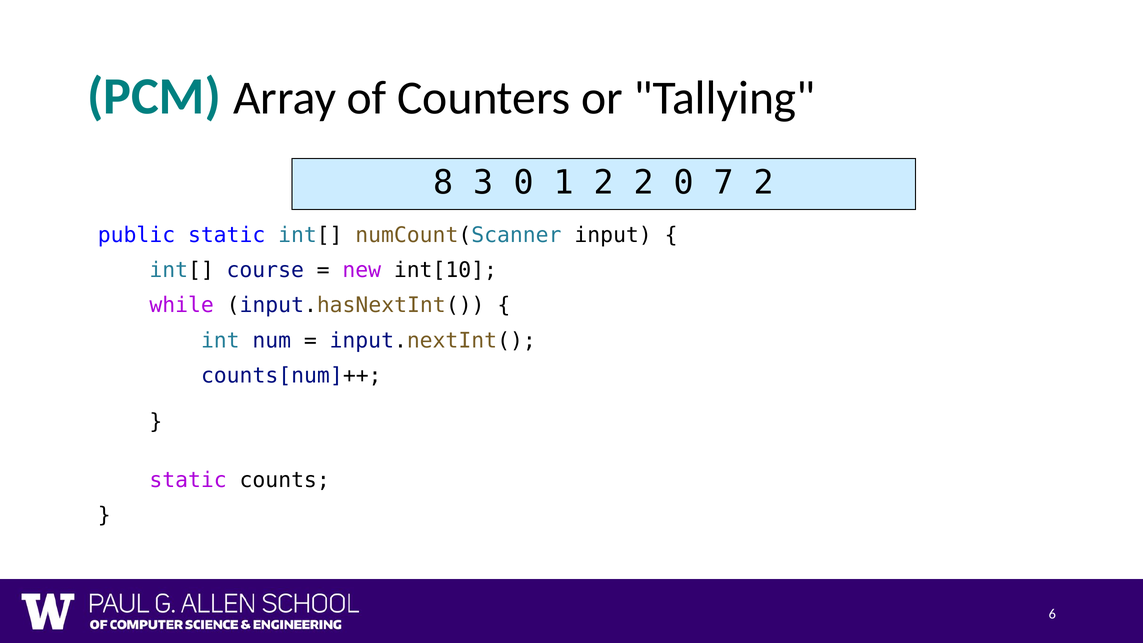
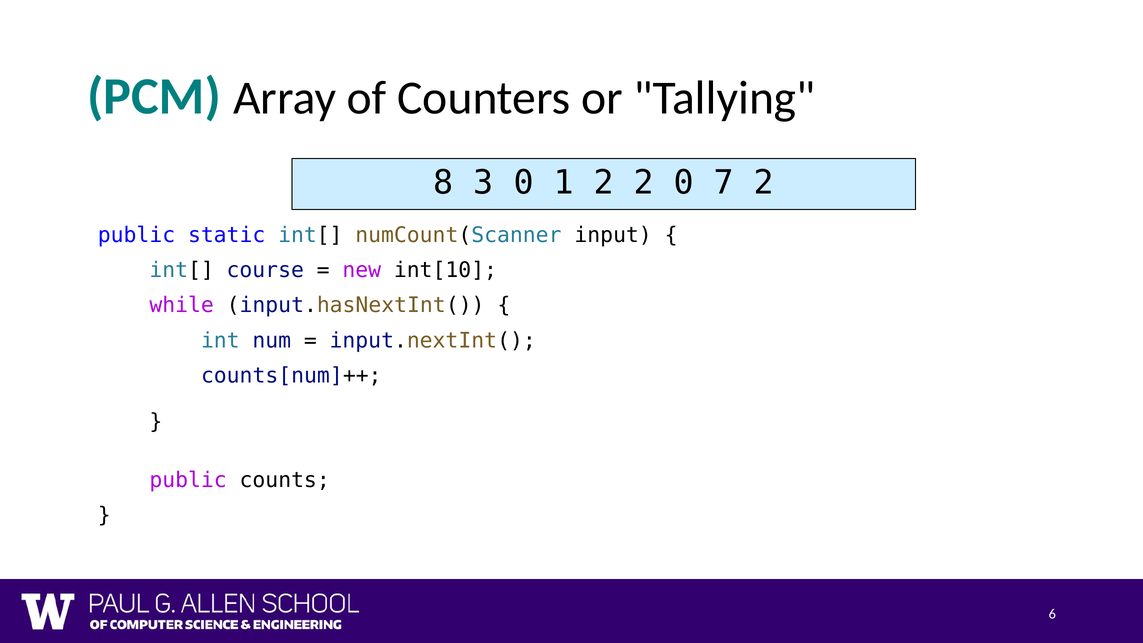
static: static -> public (188, 480)
